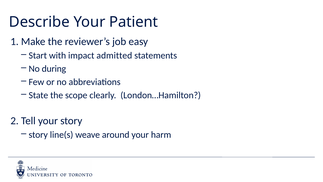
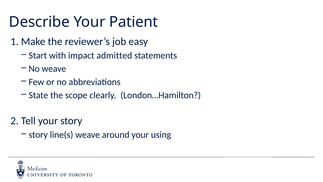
No during: during -> weave (54, 69)
harm: harm -> using (161, 135)
